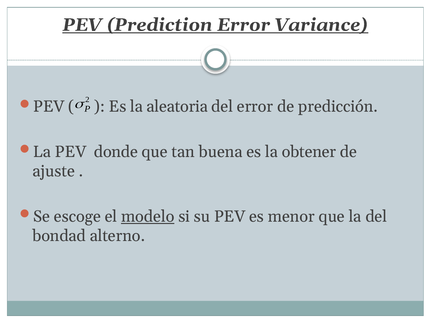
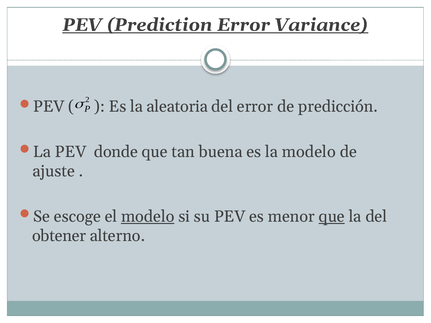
la obtener: obtener -> modelo (309, 152)
que underline: none -> present (332, 217)
bondad: bondad -> obtener (59, 236)
